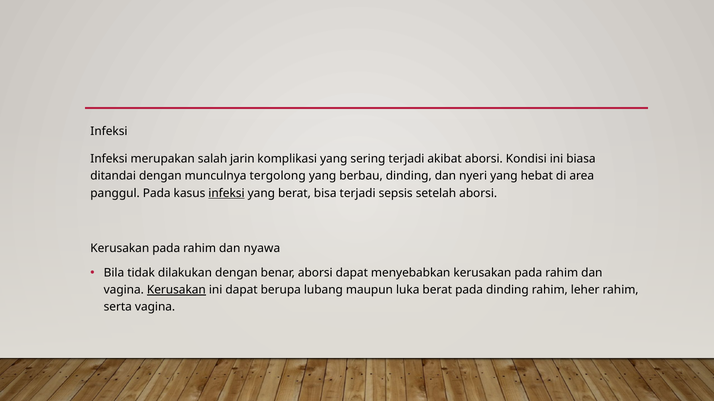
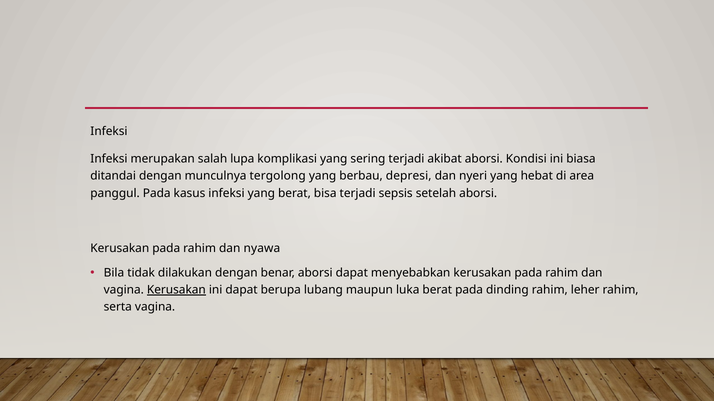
jarin: jarin -> lupa (242, 159)
berbau dinding: dinding -> depresi (409, 176)
infeksi underline: present -> none (226, 193)
